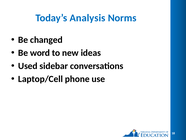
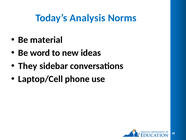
changed: changed -> material (46, 40)
Used: Used -> They (28, 66)
